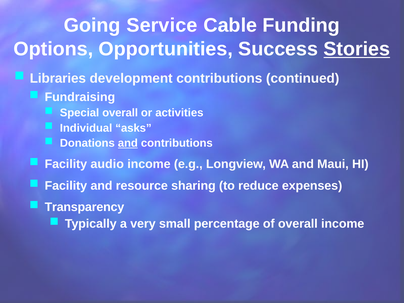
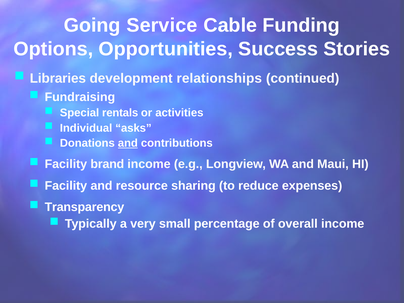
Stories underline: present -> none (357, 49)
development contributions: contributions -> relationships (219, 78)
Special overall: overall -> rentals (120, 113)
audio: audio -> brand (107, 164)
